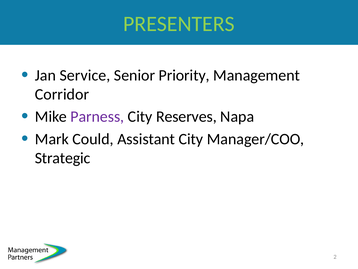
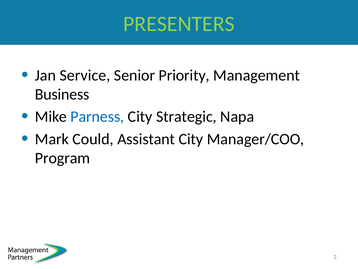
Corridor: Corridor -> Business (62, 94)
Parness colour: purple -> blue (97, 116)
Reserves: Reserves -> Strategic (186, 116)
Strategic: Strategic -> Program (63, 158)
